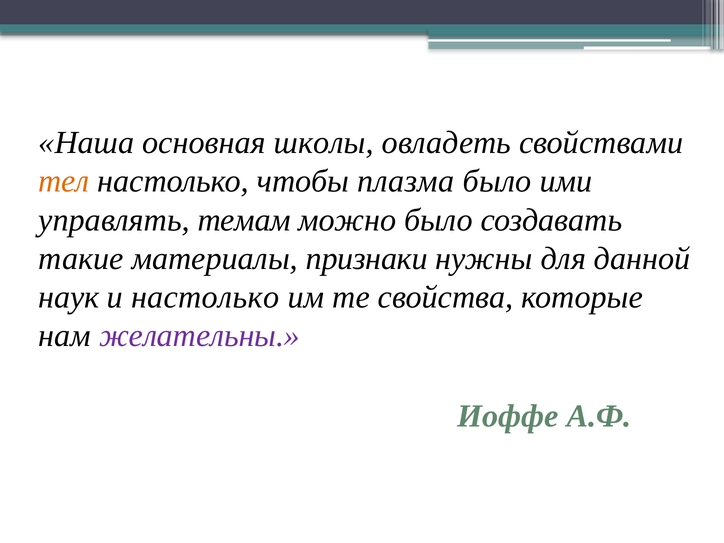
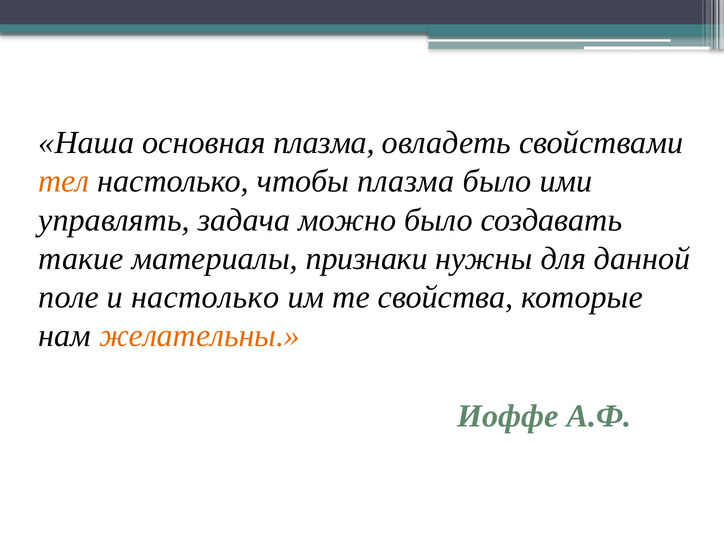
основная школы: школы -> плазма (324, 143)
темам: темам -> задача (244, 220)
наук: наук -> поле (69, 297)
желательны colour: purple -> orange (200, 336)
